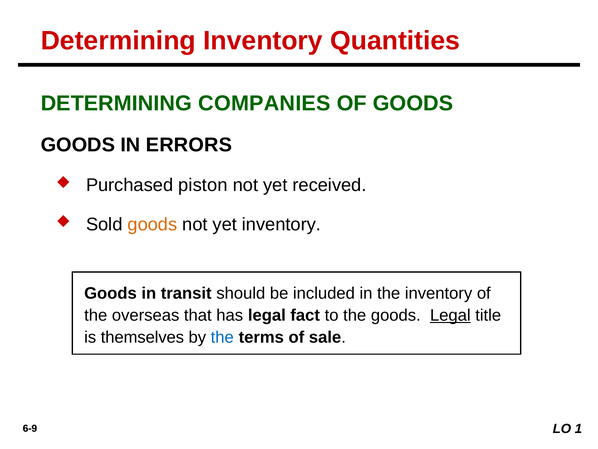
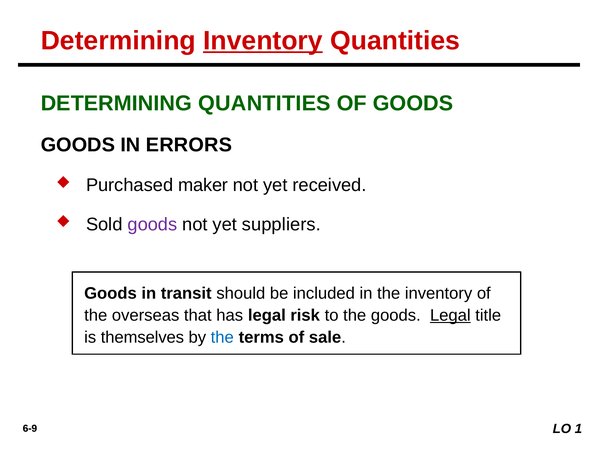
Inventory underline: none -> present (263, 41)
DETERMINING COMPANIES: COMPANIES -> QUANTITIES (264, 103)
piston: piston -> maker (203, 185)
goods colour: orange -> purple (152, 224)
yet inventory: inventory -> suppliers (281, 224)
fact: fact -> risk (305, 315)
